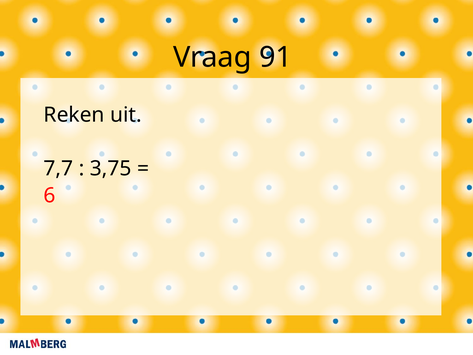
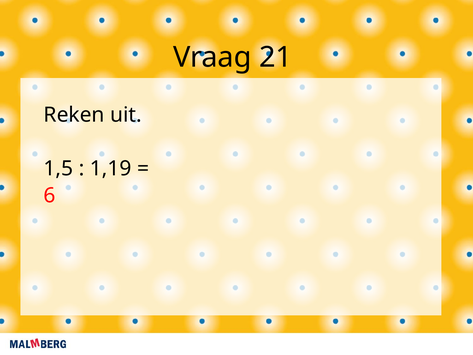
91: 91 -> 21 (276, 57)
7,7: 7,7 -> 1,5 (58, 169)
3,75: 3,75 -> 1,19 (111, 169)
